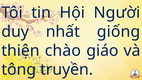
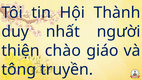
Người: Người -> Thành (117, 13)
giống: giống -> người (119, 32)
